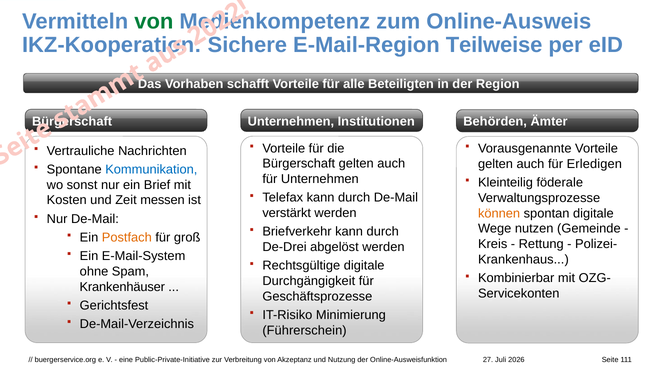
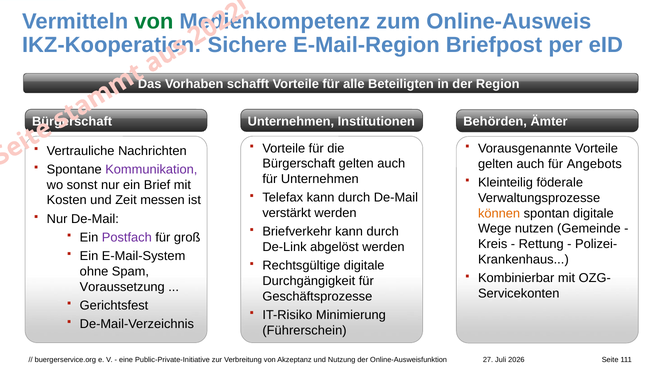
Teilweise: Teilweise -> Briefpost (494, 45)
Erledigen: Erledigen -> Angebots (594, 164)
Kommunikation colour: blue -> purple (151, 170)
Postfach colour: orange -> purple (127, 238)
De-Drei: De-Drei -> De-Link (285, 247)
Krankenhäuser: Krankenhäuser -> Voraussetzung (122, 287)
